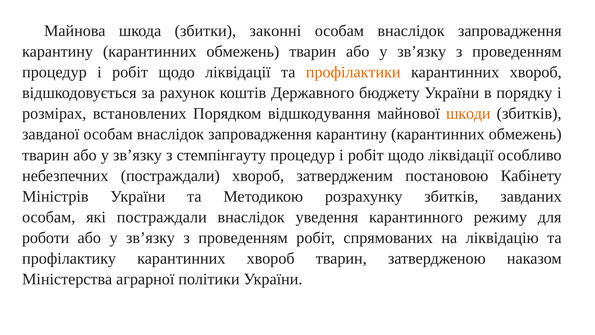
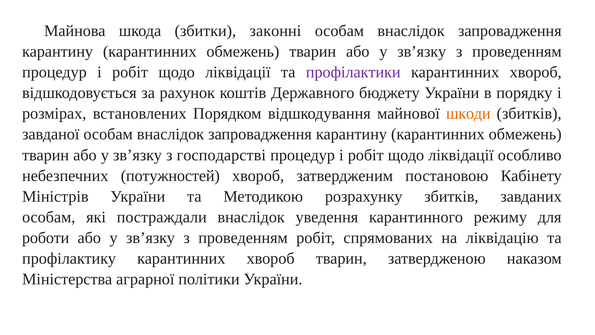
профілактики colour: orange -> purple (353, 72)
стемпінгауту: стемпінгауту -> господарстві (221, 155)
небезпечних постраждали: постраждали -> потужностей (170, 176)
